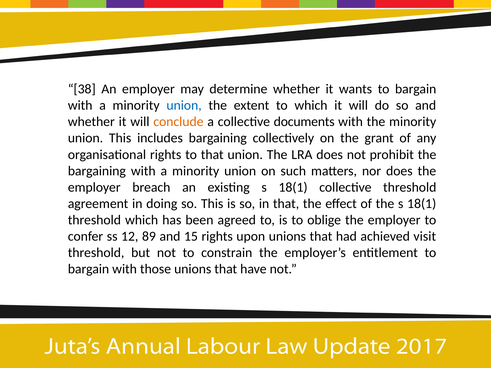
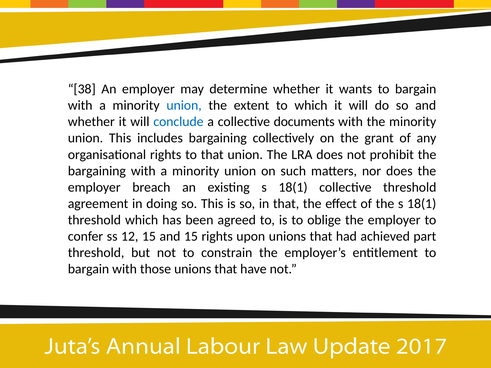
conclude colour: orange -> blue (178, 122)
12 89: 89 -> 15 (149, 236)
visit: visit -> part (425, 236)
